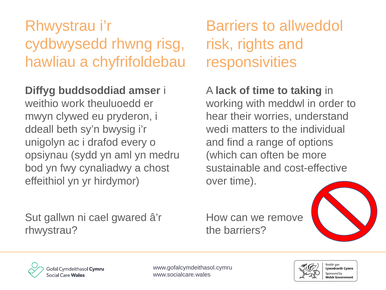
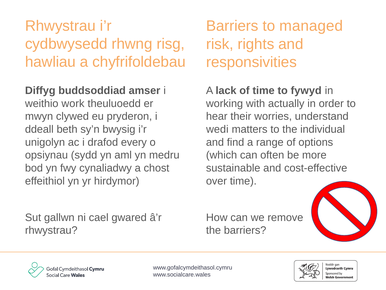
allweddol: allweddol -> managed (311, 26)
taking: taking -> fywyd (306, 90)
meddwl: meddwl -> actually (286, 103)
